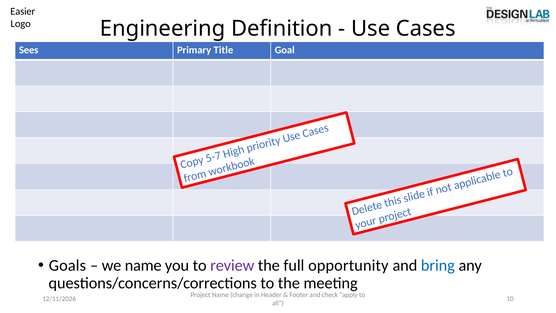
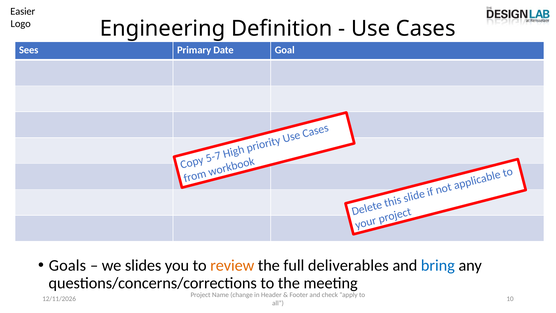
Title: Title -> Date (224, 50)
we name: name -> slides (143, 265)
review colour: purple -> orange (232, 265)
opportunity: opportunity -> deliverables (348, 265)
